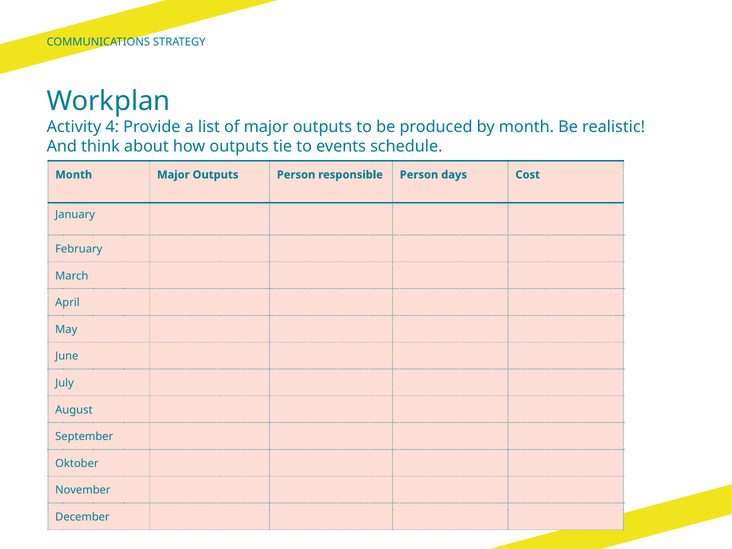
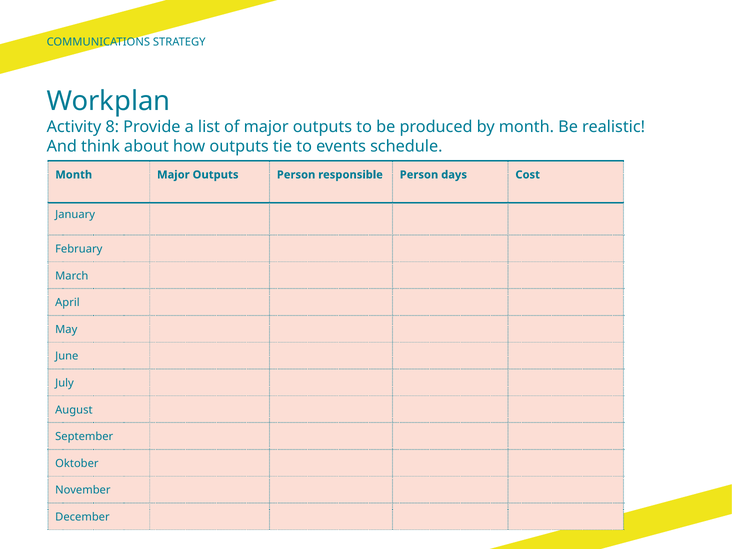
4: 4 -> 8 (112, 127)
